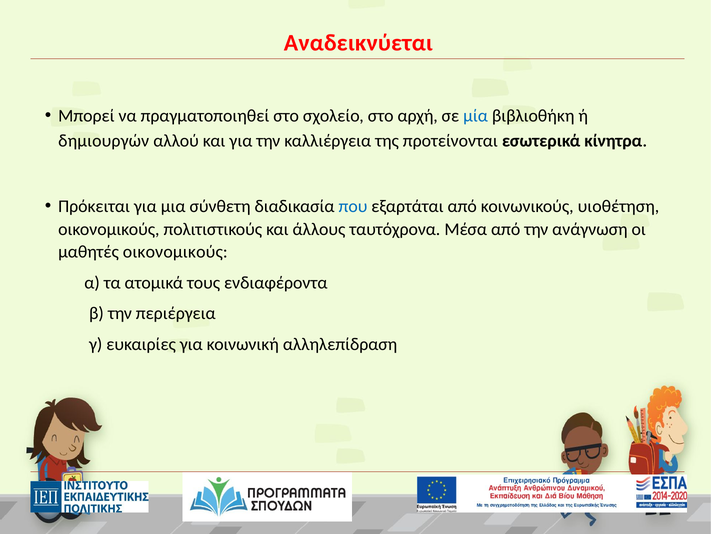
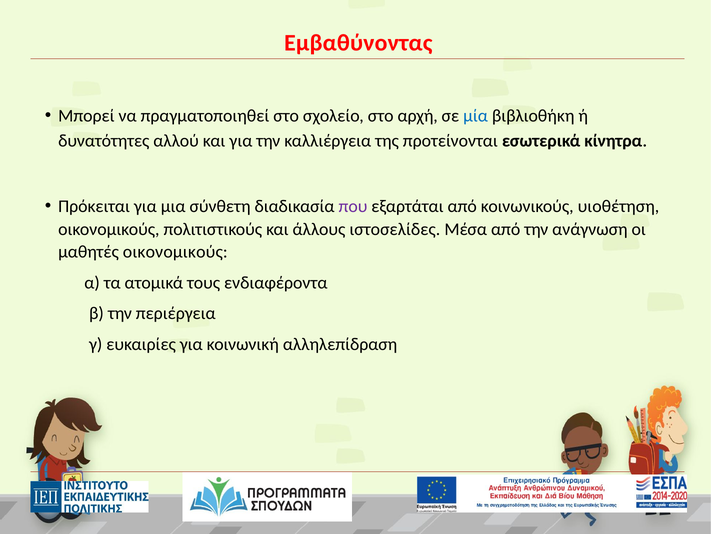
Αναδεικνύεται: Αναδεικνύεται -> Εμβαθύνοντας (358, 43)
δημιουργών: δημιουργών -> δυνατότητες (104, 141)
που colour: blue -> purple (353, 206)
ταυτόχρονα: ταυτόχρονα -> ιστοσελίδες (395, 229)
